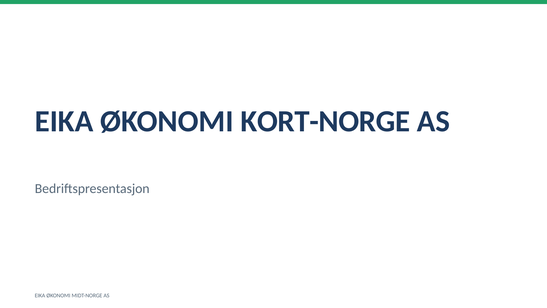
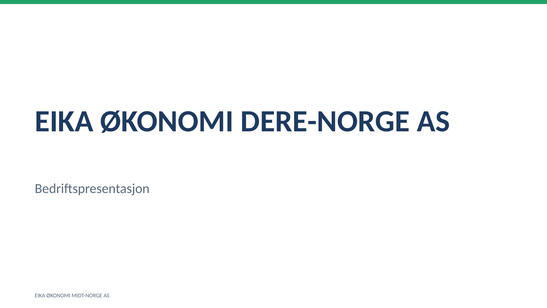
KORT-NORGE: KORT-NORGE -> DERE-NORGE (325, 121)
